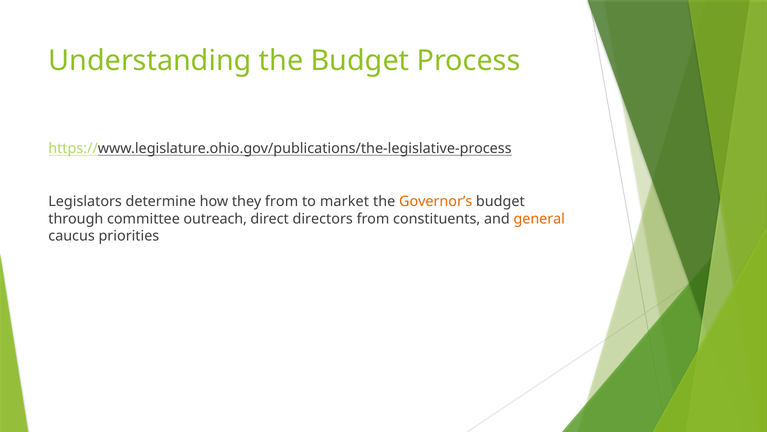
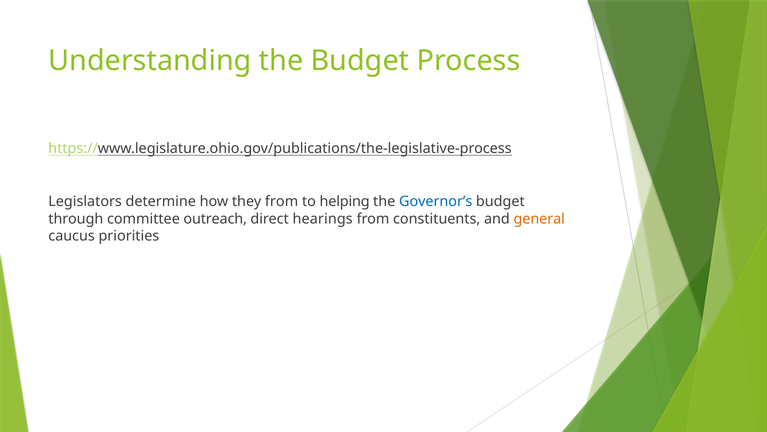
market: market -> helping (345, 201)
Governor’s colour: orange -> blue (436, 201)
directors: directors -> hearings (323, 219)
